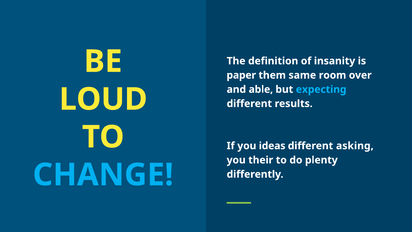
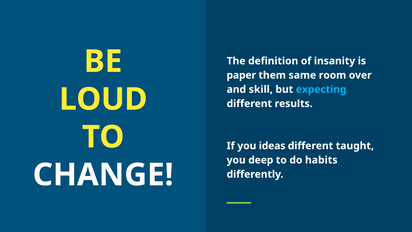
able: able -> skill (261, 89)
asking: asking -> taught (355, 146)
their: their -> deep (261, 160)
plenty: plenty -> habits (321, 160)
CHANGE colour: light blue -> white (103, 175)
